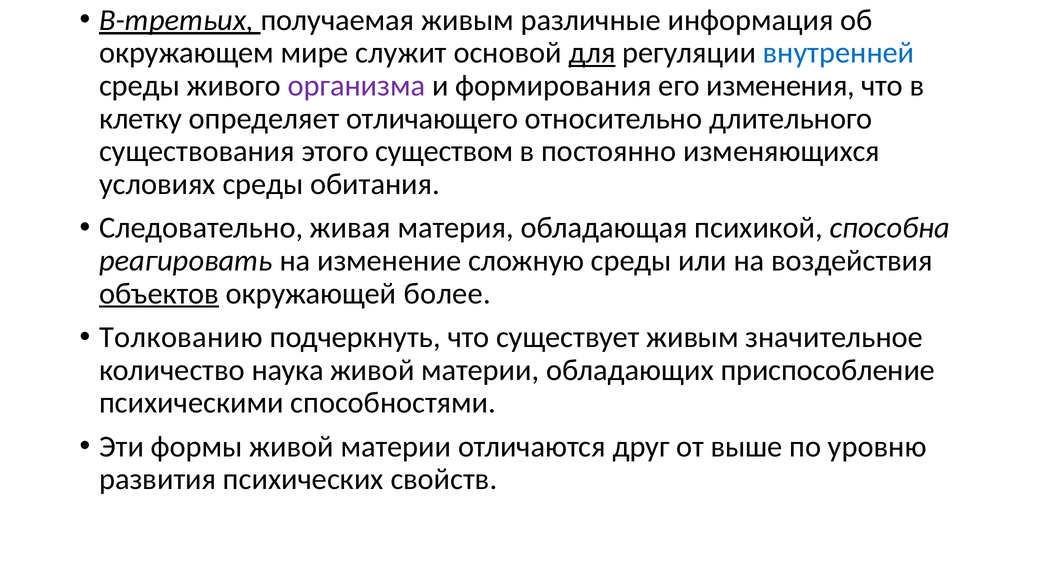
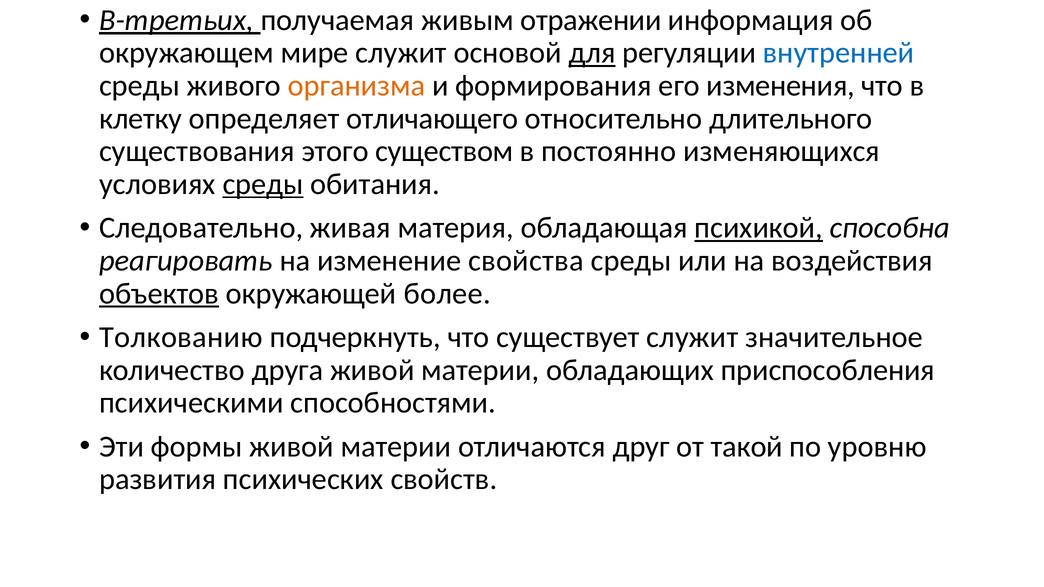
различные: различные -> отражении (591, 20)
организма colour: purple -> orange (357, 86)
среды underline: none -> present (263, 184)
психикой underline: none -> present (759, 228)
сложную: сложную -> свойства (526, 261)
существует живым: живым -> служит (692, 337)
наука: наука -> друга (287, 370)
приспособление: приспособление -> приспособления (828, 370)
выше: выше -> такой (747, 447)
